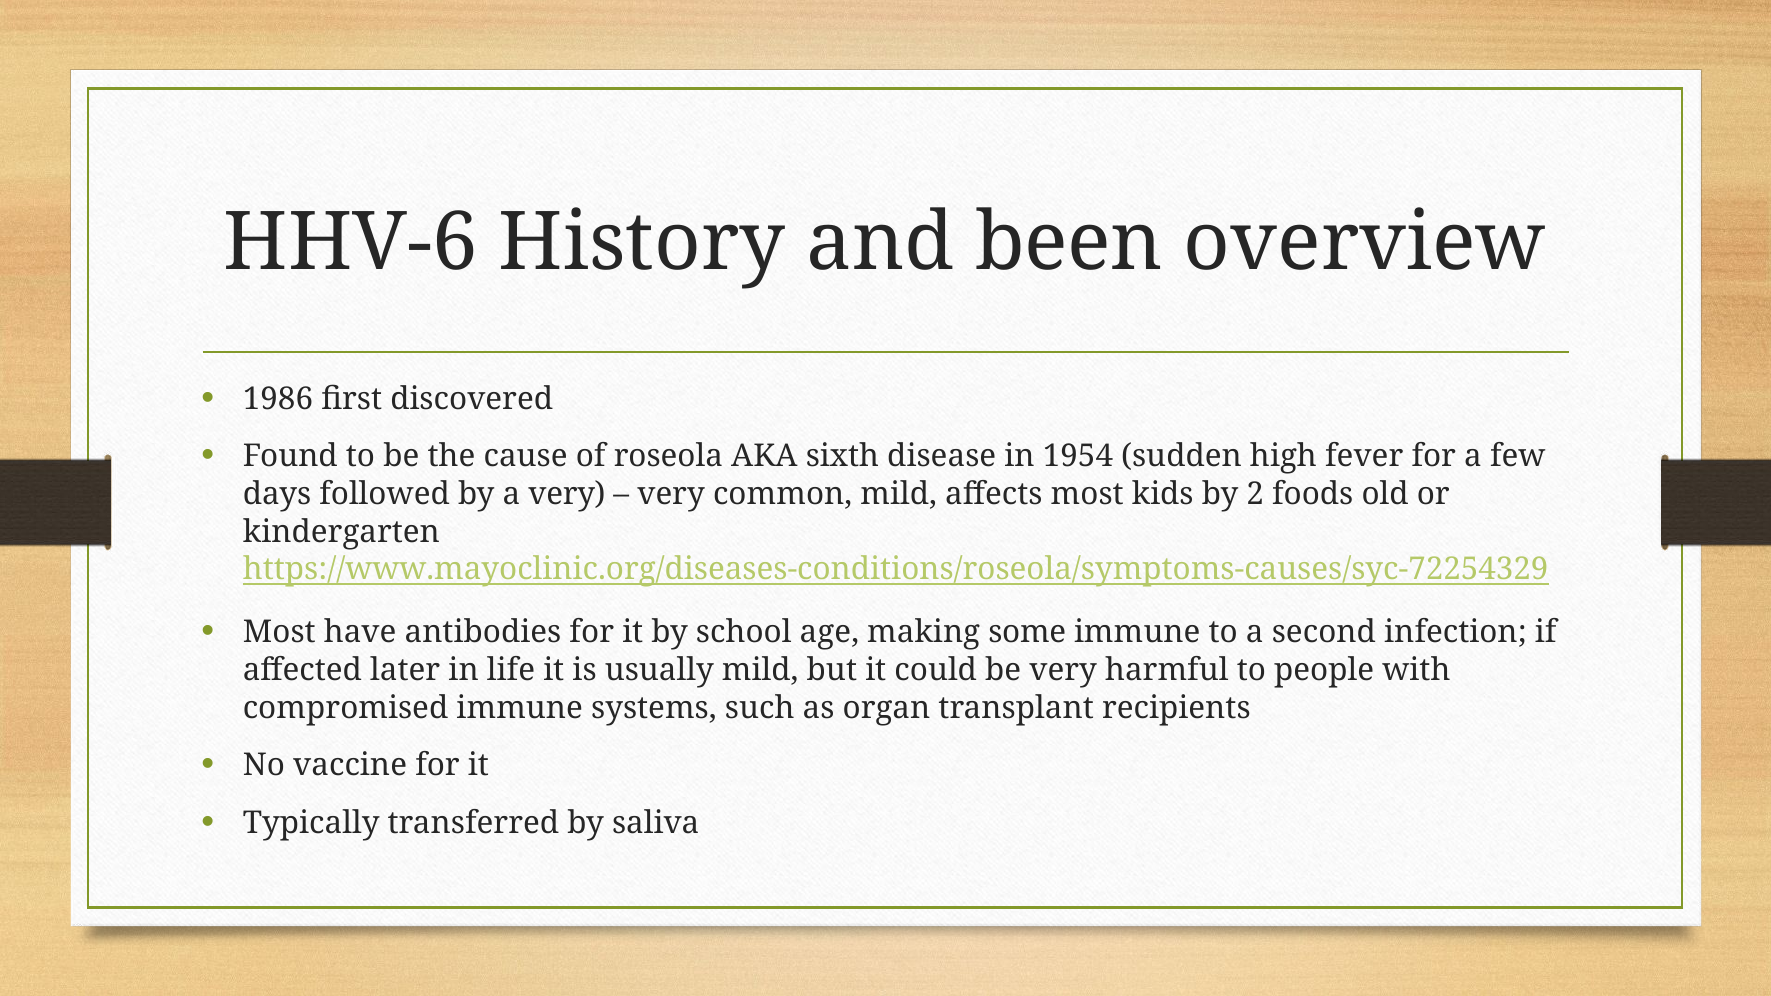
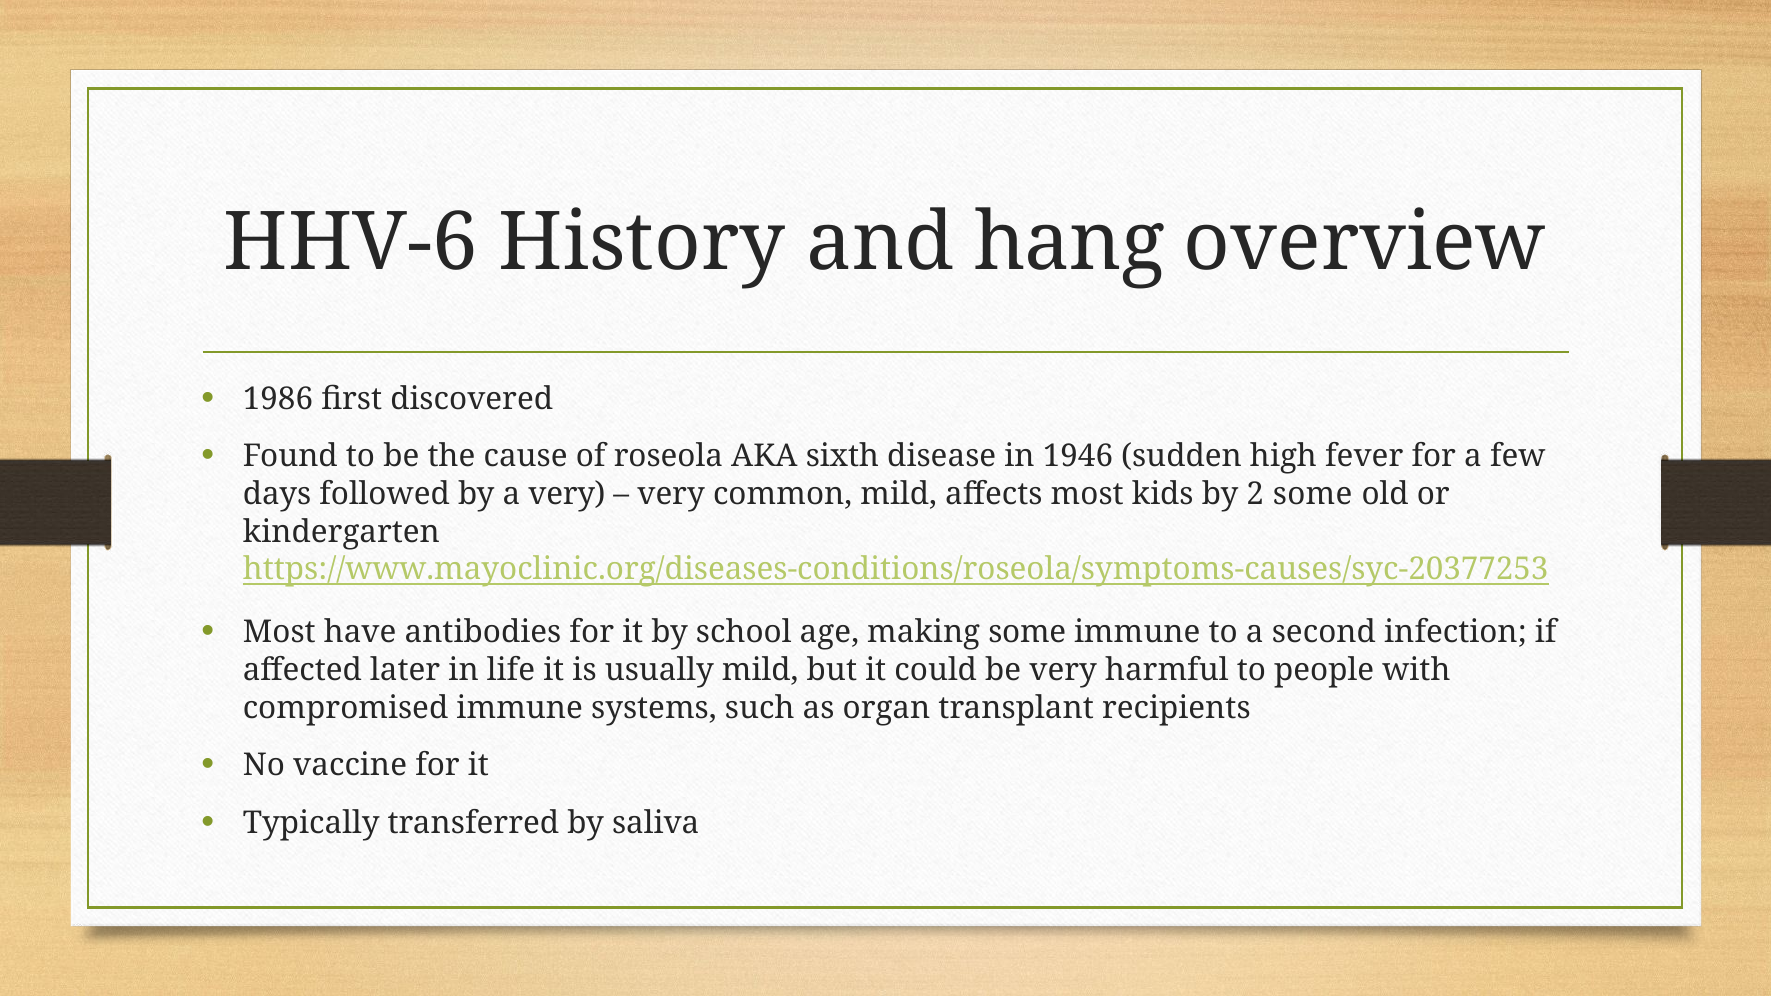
been: been -> hang (1069, 243)
1954: 1954 -> 1946 (1078, 457)
2 foods: foods -> some (1313, 494)
https://www.mayoclinic.org/diseases-conditions/roseola/symptoms-causes/syc-72254329: https://www.mayoclinic.org/diseases-conditions/roseola/symptoms-causes/syc-72254329 -> https://www.mayoclinic.org/diseases-conditions/roseola/symptoms-causes/syc-20377253 (896, 570)
